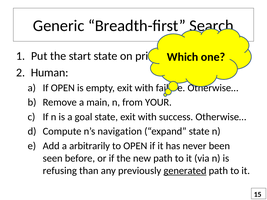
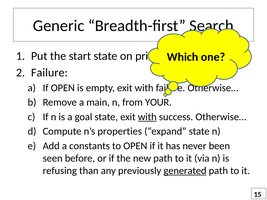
Human: Human -> Failure (49, 73)
with underline: none -> present (147, 117)
navigation: navigation -> properties (120, 132)
arbitrarily: arbitrarily -> constants (90, 146)
